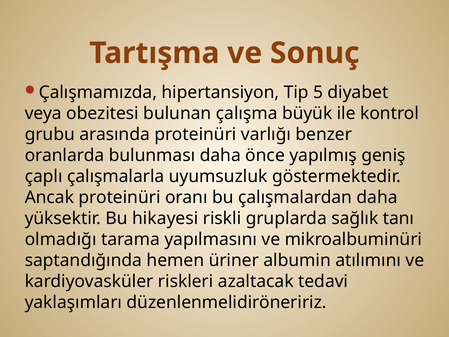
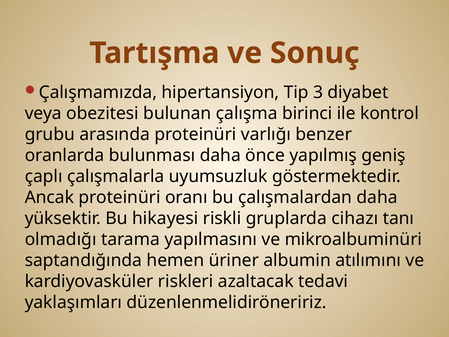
5: 5 -> 3 (318, 92)
büyük: büyük -> birinci (307, 113)
sağlık: sağlık -> cihazı (355, 218)
